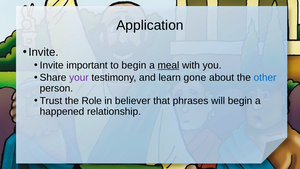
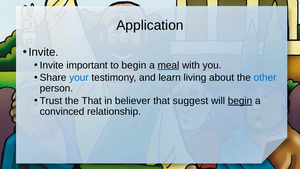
your colour: purple -> blue (79, 77)
gone: gone -> living (195, 77)
the Role: Role -> That (92, 101)
phrases: phrases -> suggest (190, 101)
begin underline: none -> present (240, 101)
happened: happened -> convinced (62, 111)
